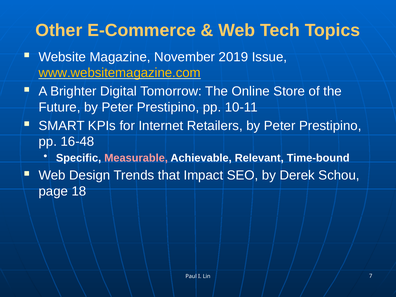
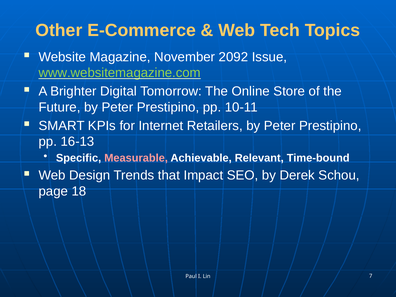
2019: 2019 -> 2092 (233, 57)
www.websitemagazine.com colour: yellow -> light green (120, 73)
16-48: 16-48 -> 16-13 (77, 141)
